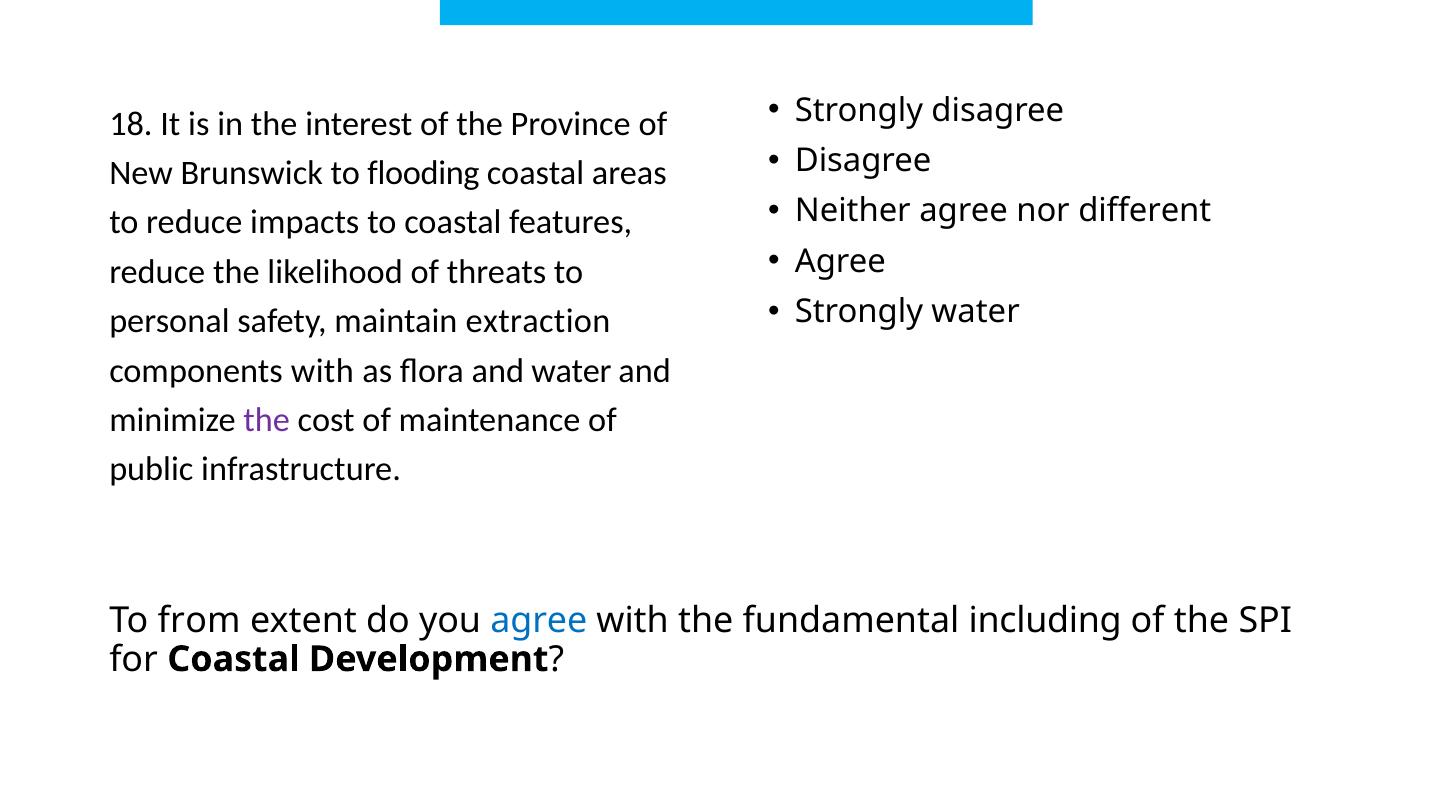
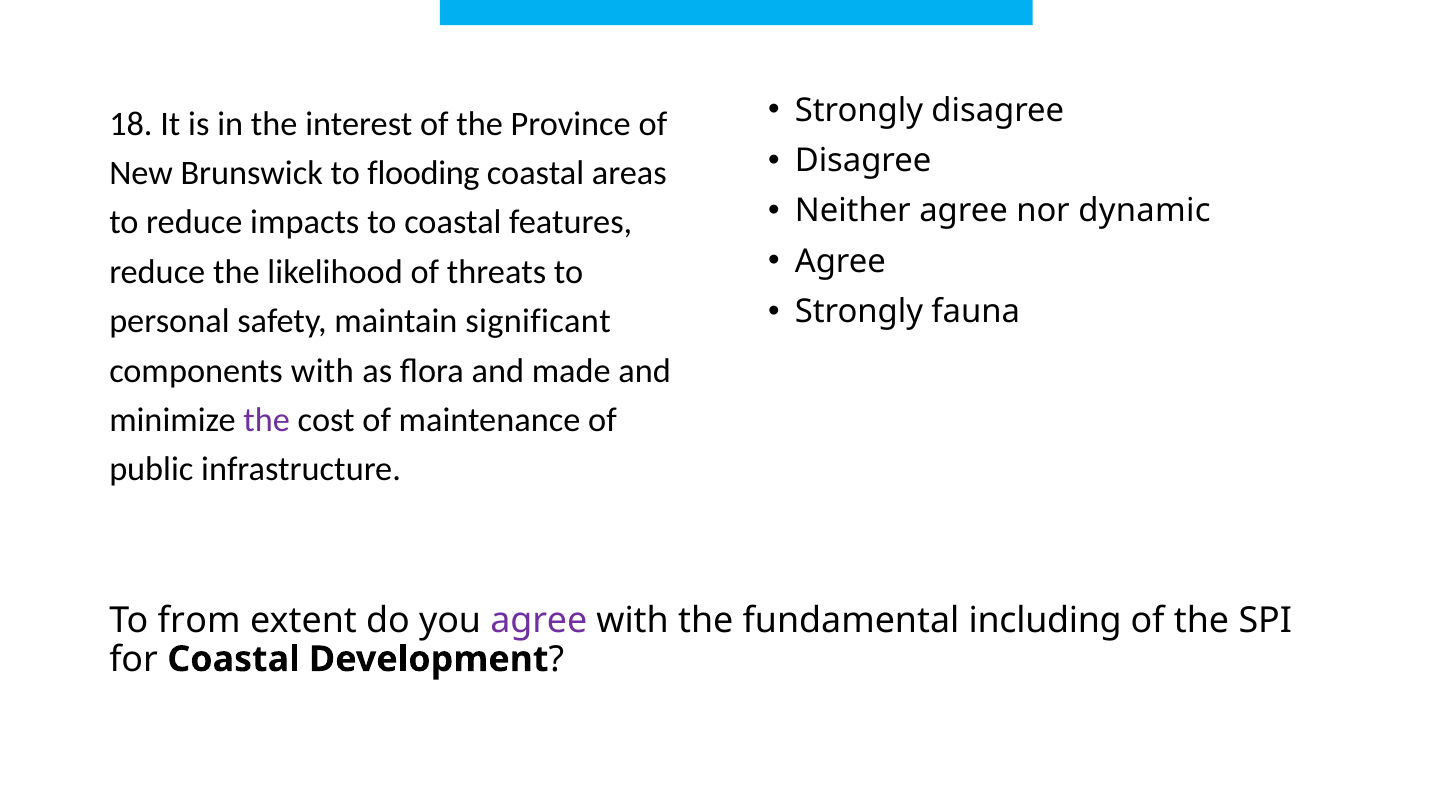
different: different -> dynamic (1145, 211)
Strongly water: water -> fauna (976, 312)
extraction: extraction -> significant (538, 321)
and water: water -> made (571, 371)
agree colour: blue -> purple (539, 621)
